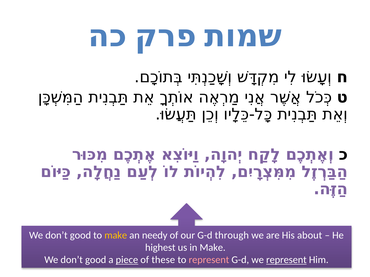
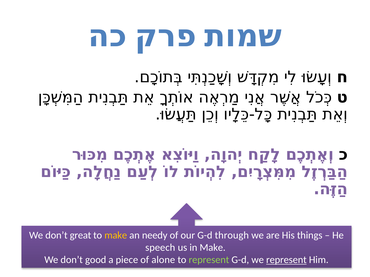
good: good -> great (80, 236)
about: about -> things (310, 236)
highest: highest -> speech (160, 248)
piece underline: present -> none (127, 260)
these: these -> alone (163, 260)
represent colour: pink -> light green (209, 260)
